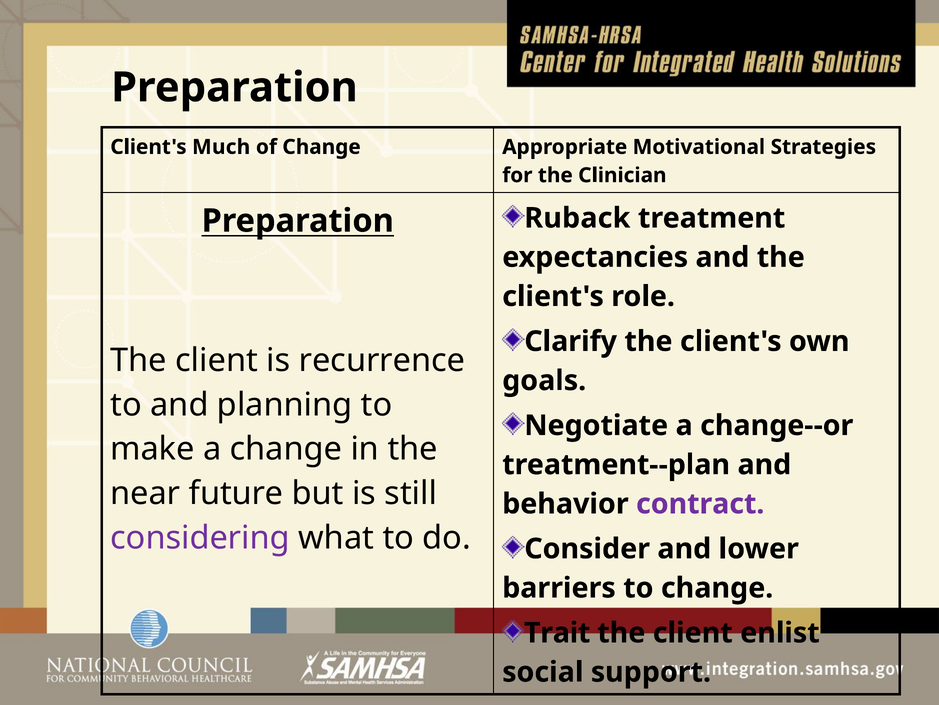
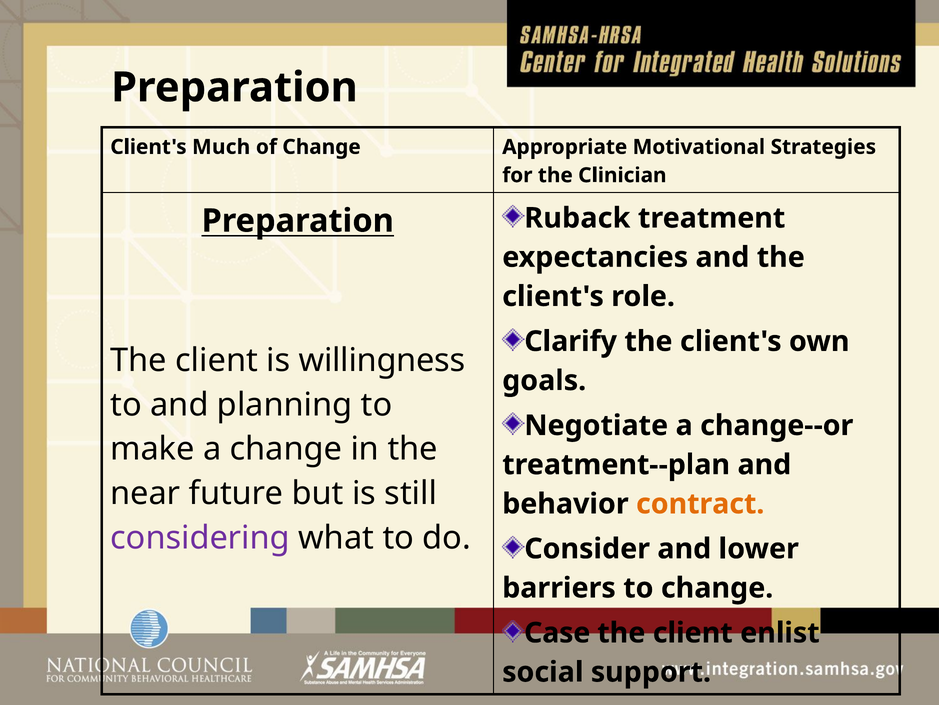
recurrence: recurrence -> willingness (382, 360)
contract colour: purple -> orange (700, 503)
Trait: Trait -> Case (557, 632)
